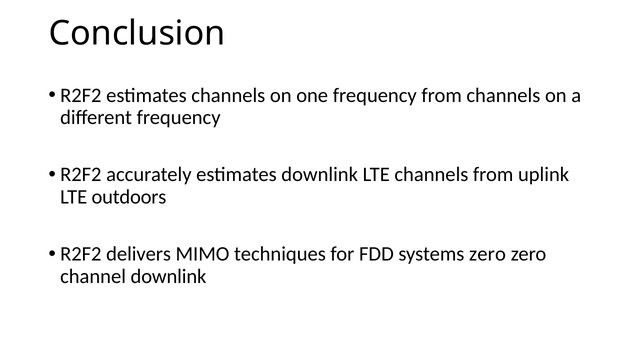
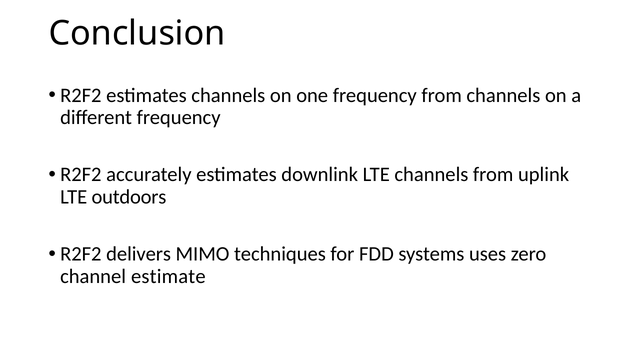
systems zero: zero -> uses (488, 254)
channel downlink: downlink -> estimate (168, 276)
